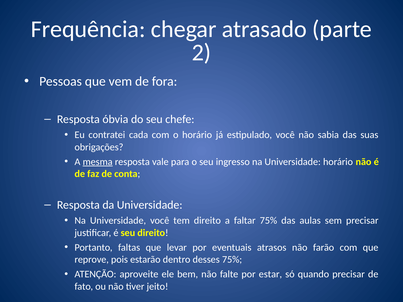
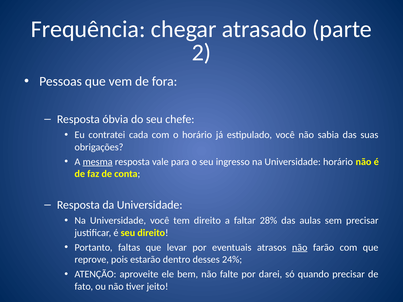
faltar 75%: 75% -> 28% (268, 221)
não underline: none -> present (300, 248)
desses 75%: 75% -> 24% (232, 260)
estar: estar -> darei (270, 275)
